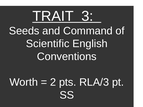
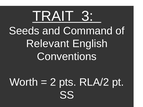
Scientific: Scientific -> Relevant (48, 44)
RLA/3: RLA/3 -> RLA/2 (94, 82)
